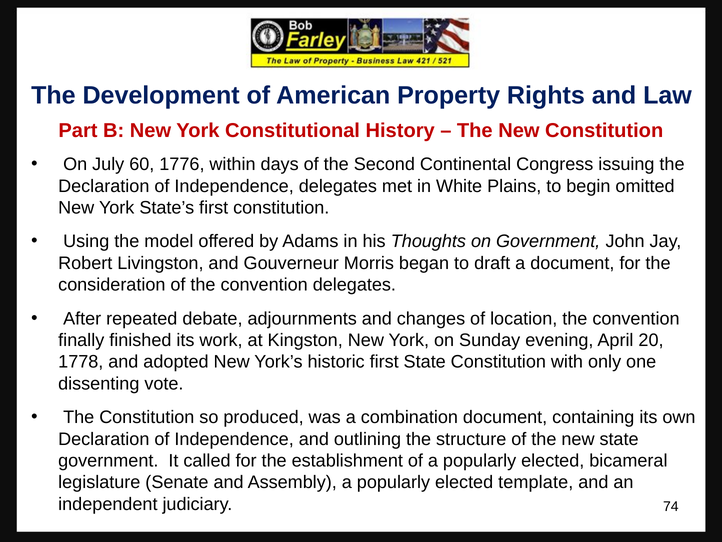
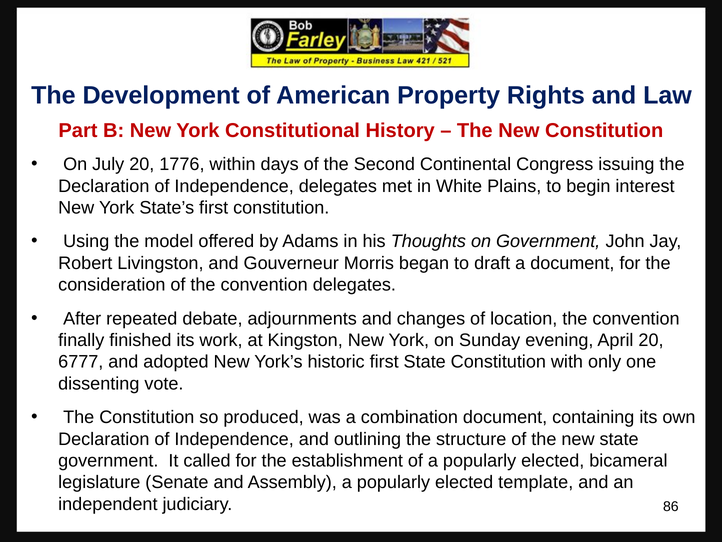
July 60: 60 -> 20 (142, 164)
omitted: omitted -> interest (645, 186)
1778: 1778 -> 6777 (81, 362)
74: 74 -> 86 (671, 506)
